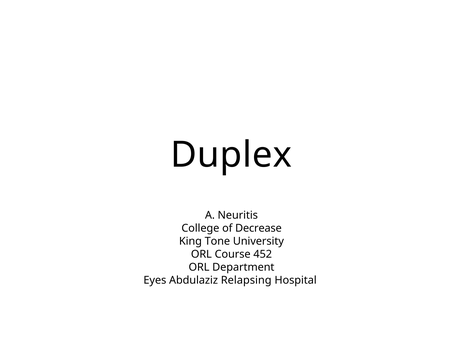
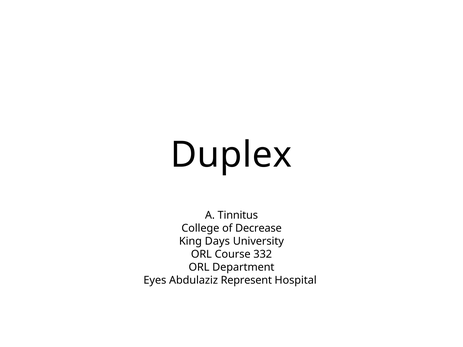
Neuritis: Neuritis -> Tinnitus (238, 215)
Tone: Tone -> Days (217, 242)
452: 452 -> 332 (263, 255)
Relapsing: Relapsing -> Represent (246, 281)
